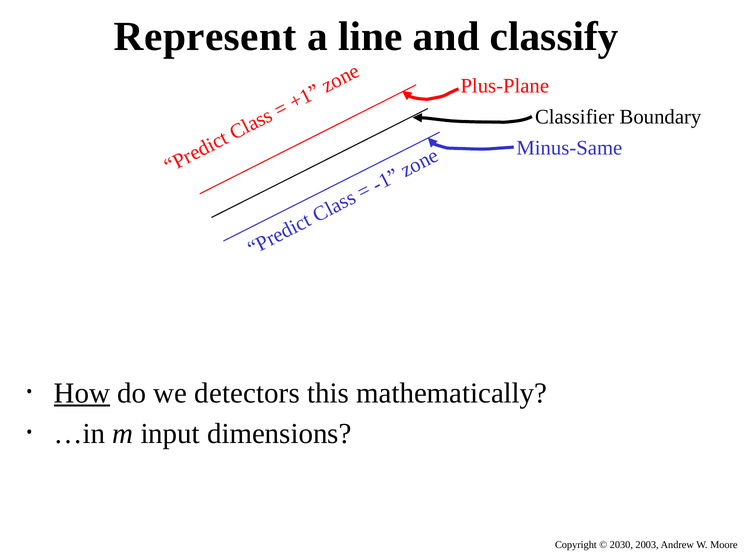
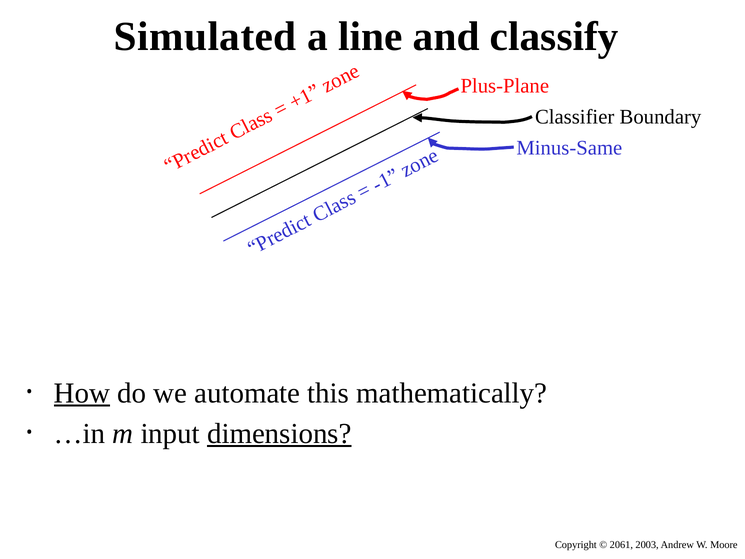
Represent: Represent -> Simulated (205, 36)
detectors: detectors -> automate (247, 393)
dimensions underline: none -> present (279, 433)
2030: 2030 -> 2061 (621, 545)
